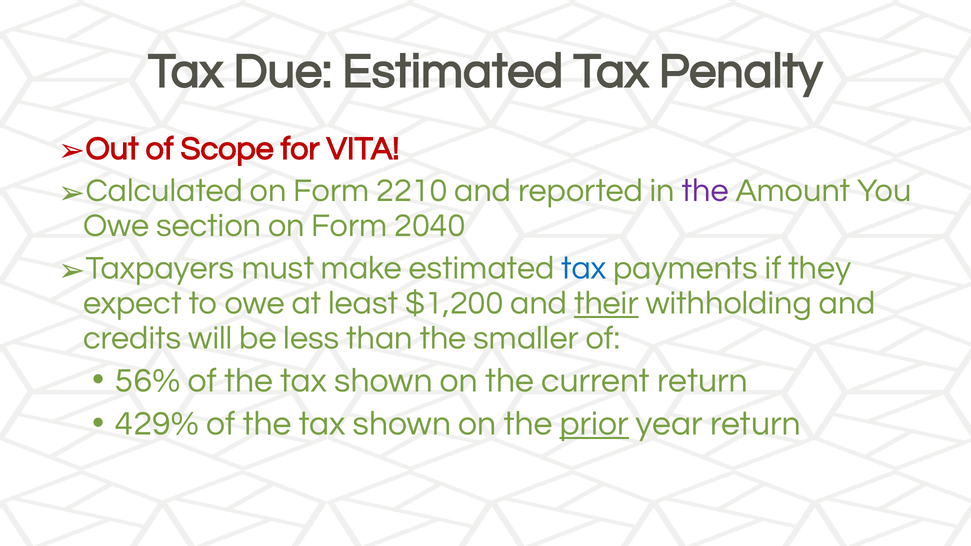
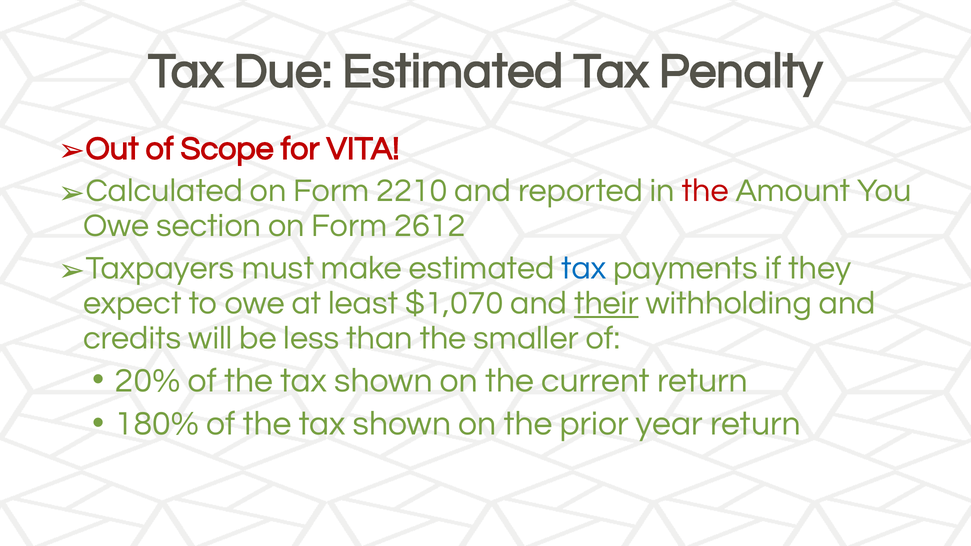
the colour: purple -> red (705, 191)
2040: 2040 -> 2612 (430, 226)
$1,200: $1,200 -> $1,070 (454, 303)
56%: 56% -> 20% (148, 381)
429%: 429% -> 180% (157, 424)
prior underline: present -> none (594, 424)
